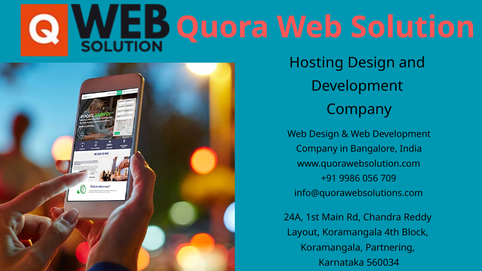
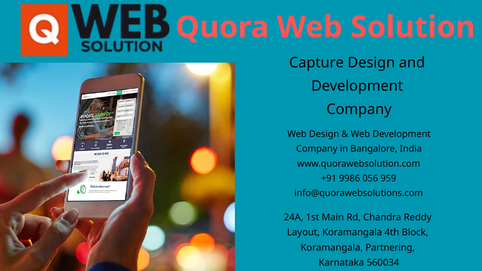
Hosting: Hosting -> Capture (316, 63)
709: 709 -> 959 (388, 179)
